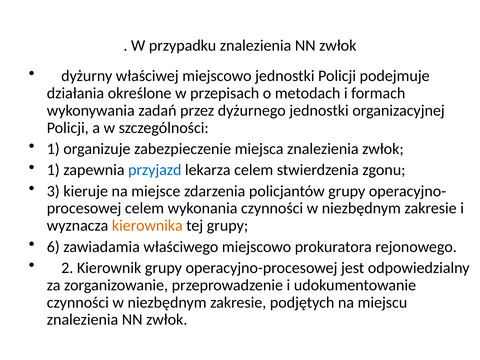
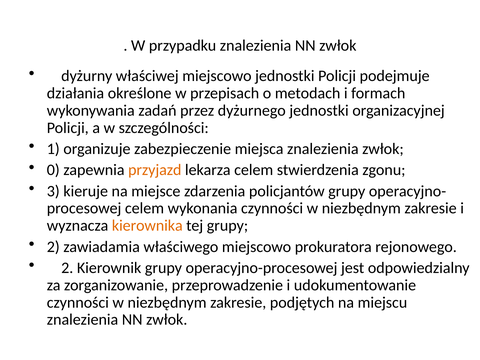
1: 1 -> 0 (53, 170)
przyjazd colour: blue -> orange (155, 170)
6: 6 -> 2 (53, 247)
